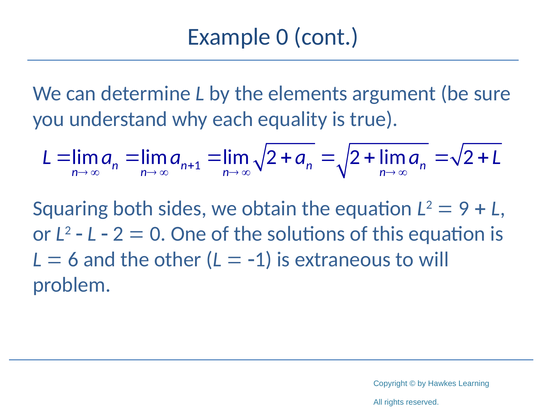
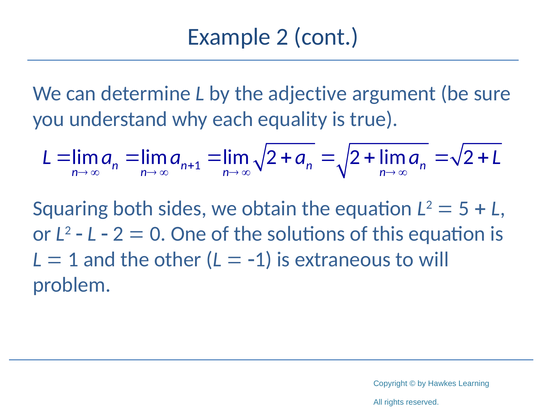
Example 0: 0 -> 2 (282, 37)
elements: elements -> adjective (308, 93)
9: 9 -> 5 (464, 208)
6: 6 -> 1 (73, 259)
